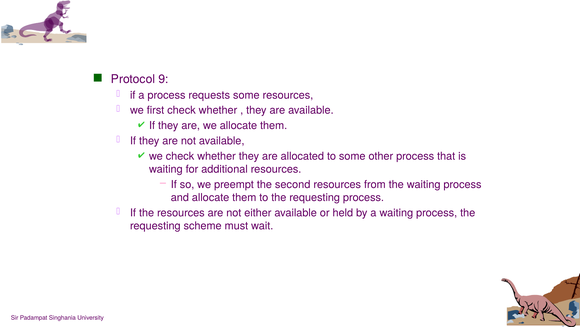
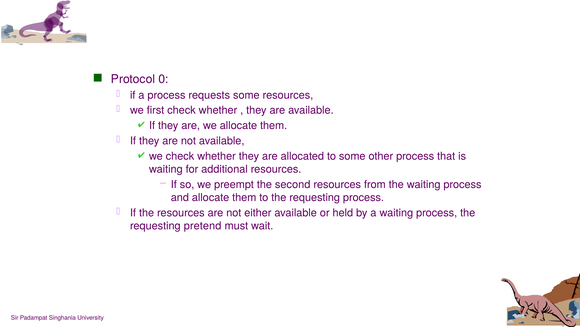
9: 9 -> 0 (163, 79)
scheme: scheme -> pretend (203, 225)
